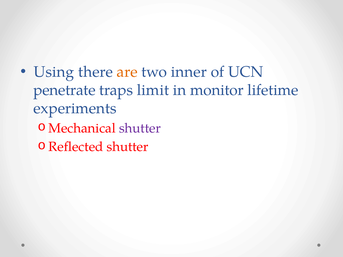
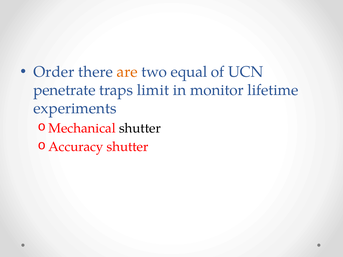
Using: Using -> Order (54, 72)
inner: inner -> equal (189, 72)
shutter colour: purple -> black (140, 128)
Reflected: Reflected -> Accuracy (76, 147)
